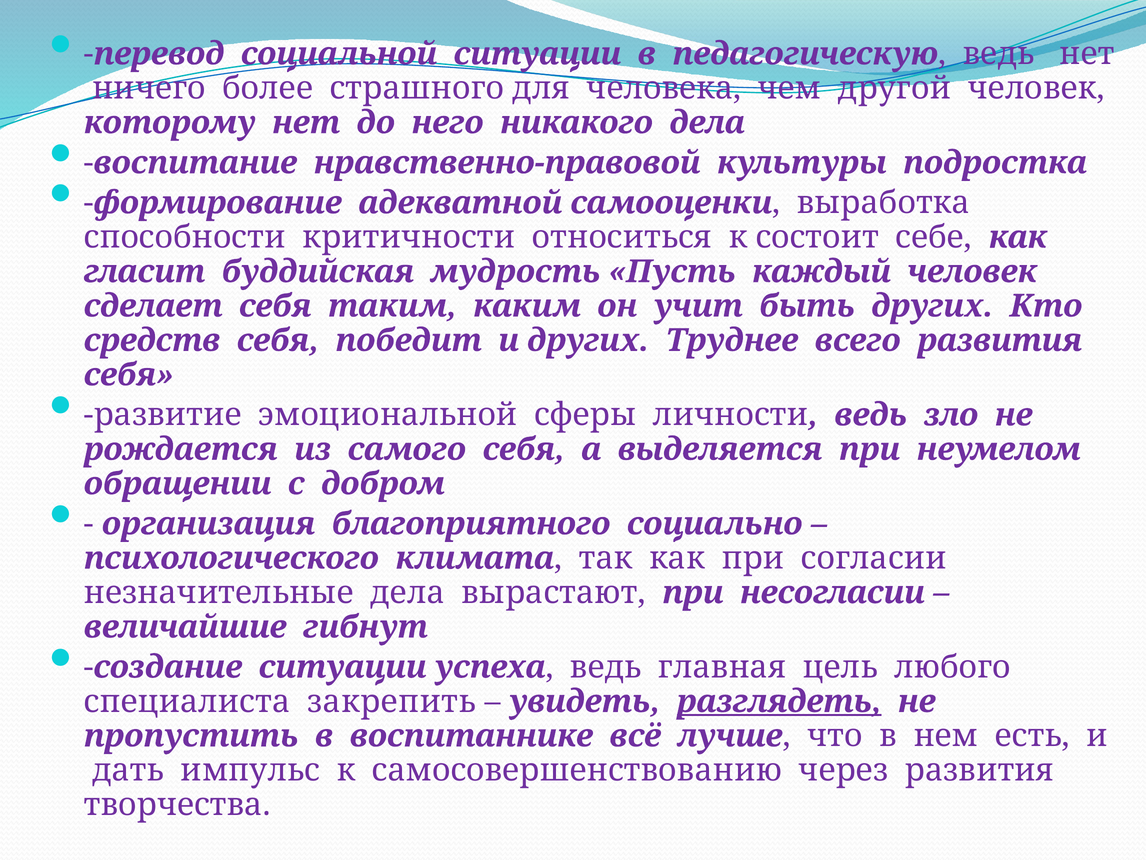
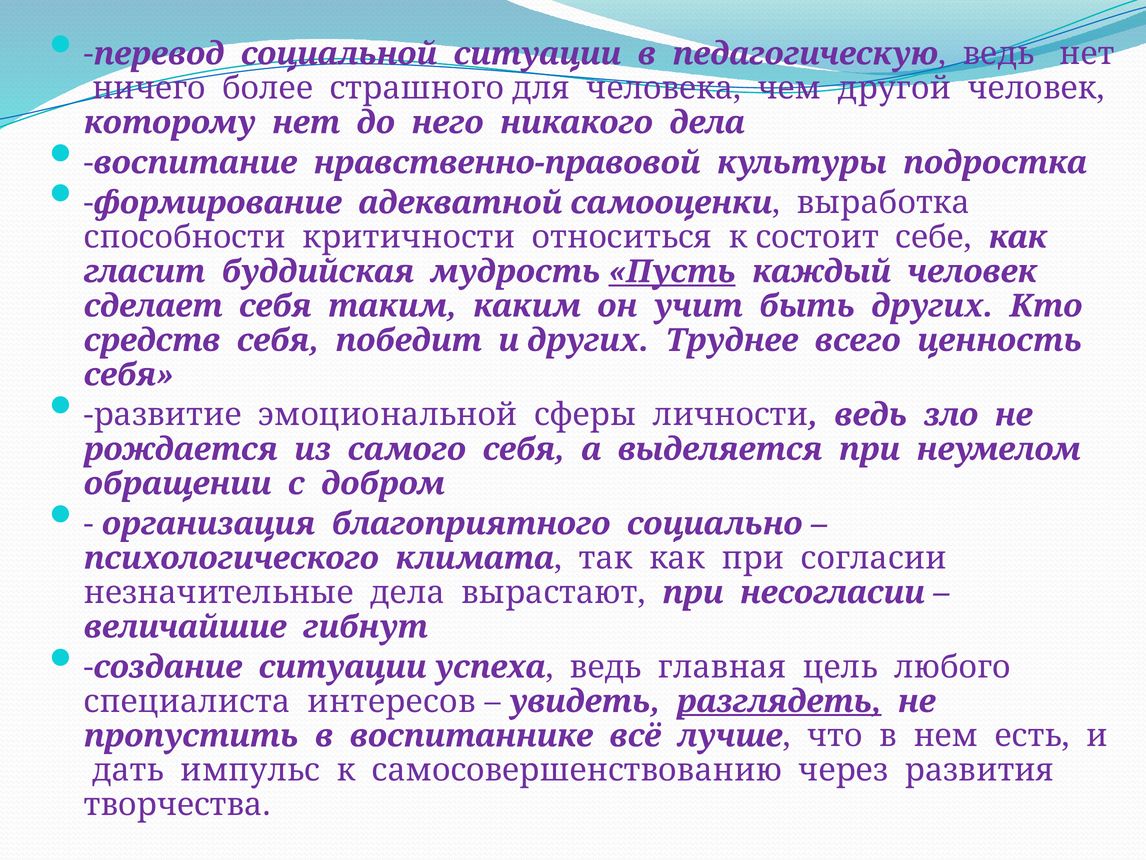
Пусть underline: none -> present (672, 271)
всего развития: развития -> ценность (1000, 340)
закрепить: закрепить -> интересов (392, 701)
